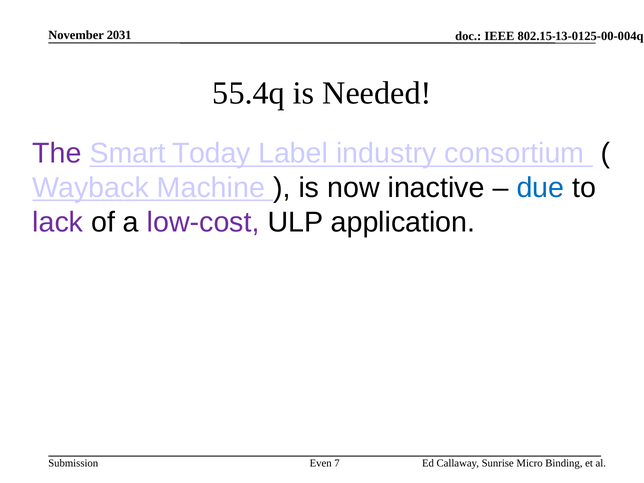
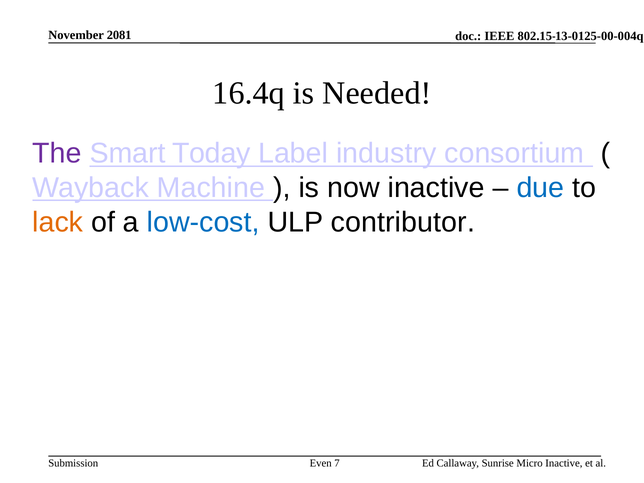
2031: 2031 -> 2081 (119, 35)
55.4q: 55.4q -> 16.4q (249, 93)
lack colour: purple -> orange (58, 222)
low-cost colour: purple -> blue (203, 222)
application: application -> contributor (403, 222)
Micro Binding: Binding -> Inactive (564, 463)
